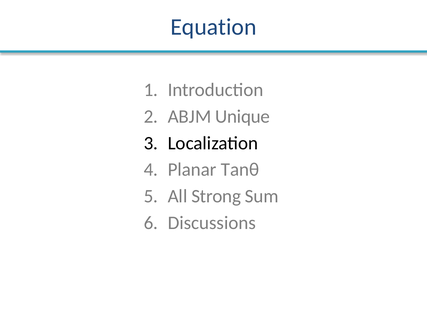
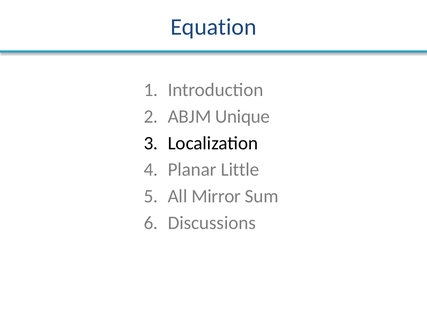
Tanθ: Tanθ -> Little (240, 169)
Strong: Strong -> Mirror (216, 196)
